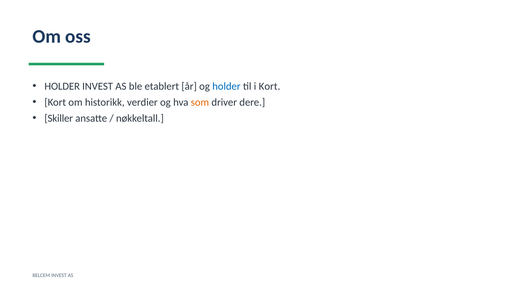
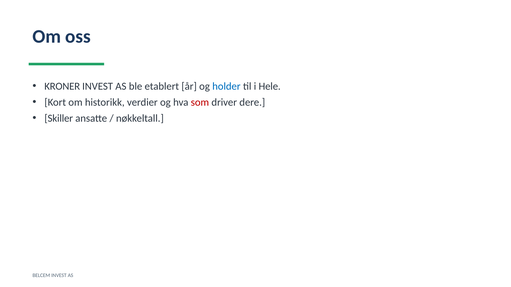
HOLDER: HOLDER -> KRONER (62, 87)
i Kort: Kort -> Hele (270, 87)
som colour: orange -> red (200, 103)
